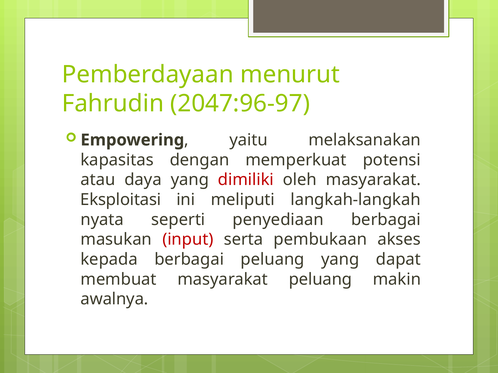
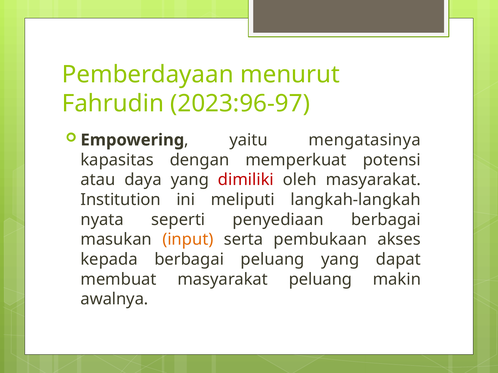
2047:96-97: 2047:96-97 -> 2023:96-97 (240, 104)
melaksanakan: melaksanakan -> mengatasinya (365, 140)
Eksploitasi: Eksploitasi -> Institution (121, 200)
input colour: red -> orange (188, 240)
